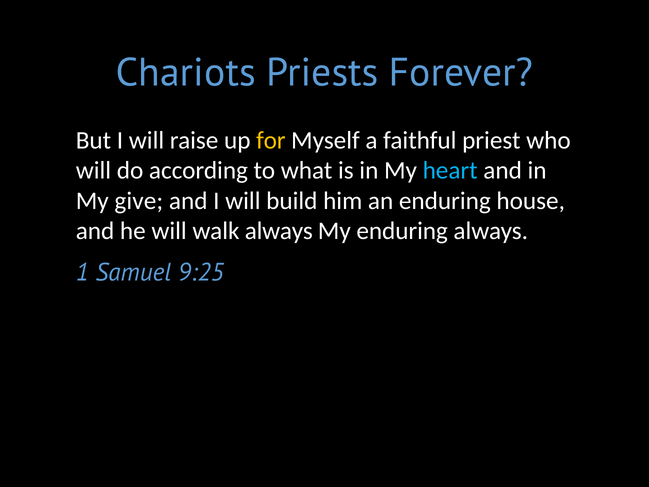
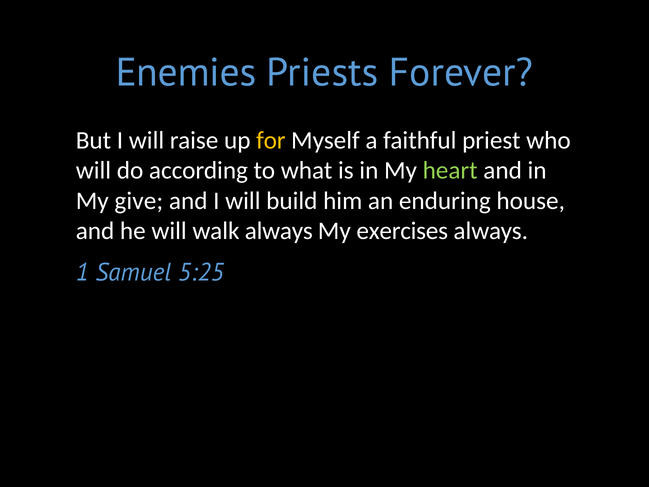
Chariots: Chariots -> Enemies (186, 73)
heart colour: light blue -> light green (450, 170)
My enduring: enduring -> exercises (402, 231)
9:25: 9:25 -> 5:25 (201, 272)
